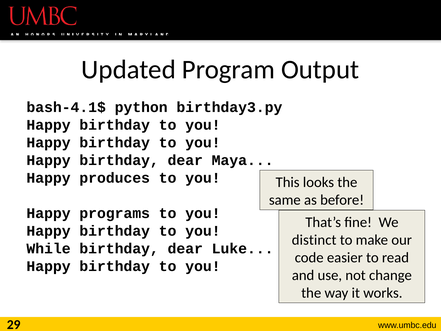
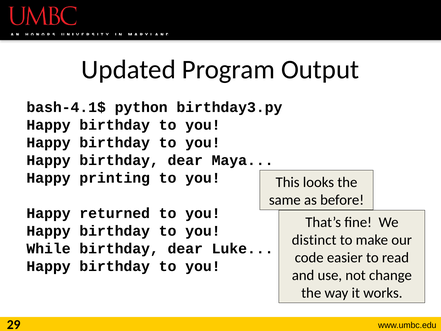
produces: produces -> printing (115, 178)
programs: programs -> returned (115, 213)
